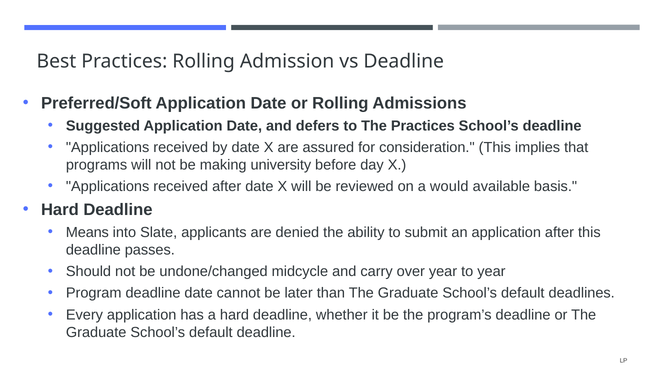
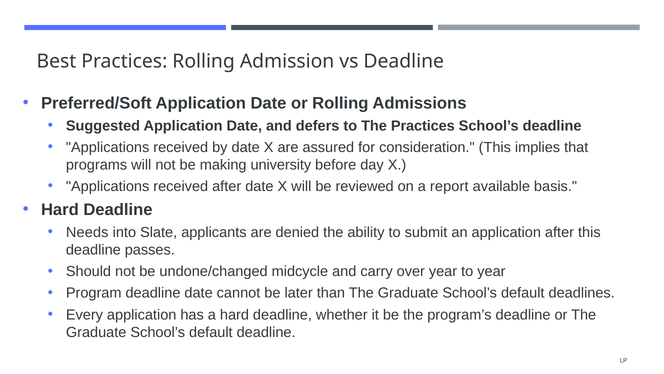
would: would -> report (449, 186)
Means: Means -> Needs (87, 232)
